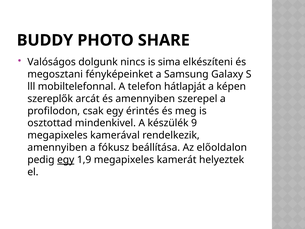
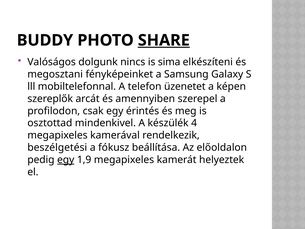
SHARE underline: none -> present (164, 40)
hátlapját: hátlapját -> üzenetet (185, 86)
9: 9 -> 4 (194, 123)
amennyiben: amennyiben -> beszélgetési (57, 147)
